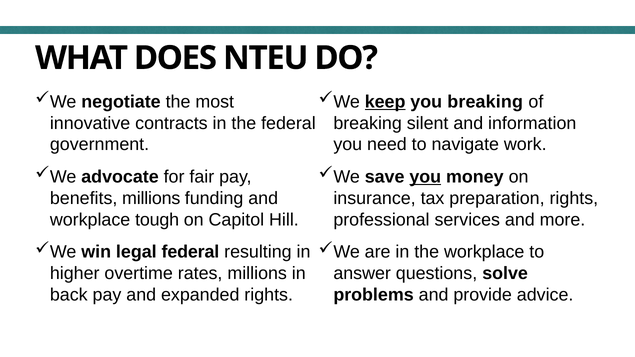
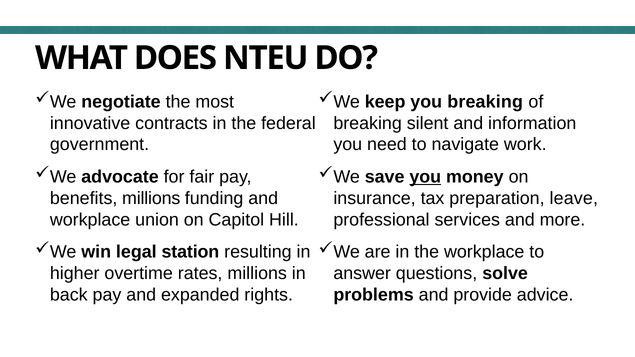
keep underline: present -> none (385, 102)
preparation rights: rights -> leave (574, 198)
tough: tough -> union (157, 220)
legal federal: federal -> station (190, 252)
